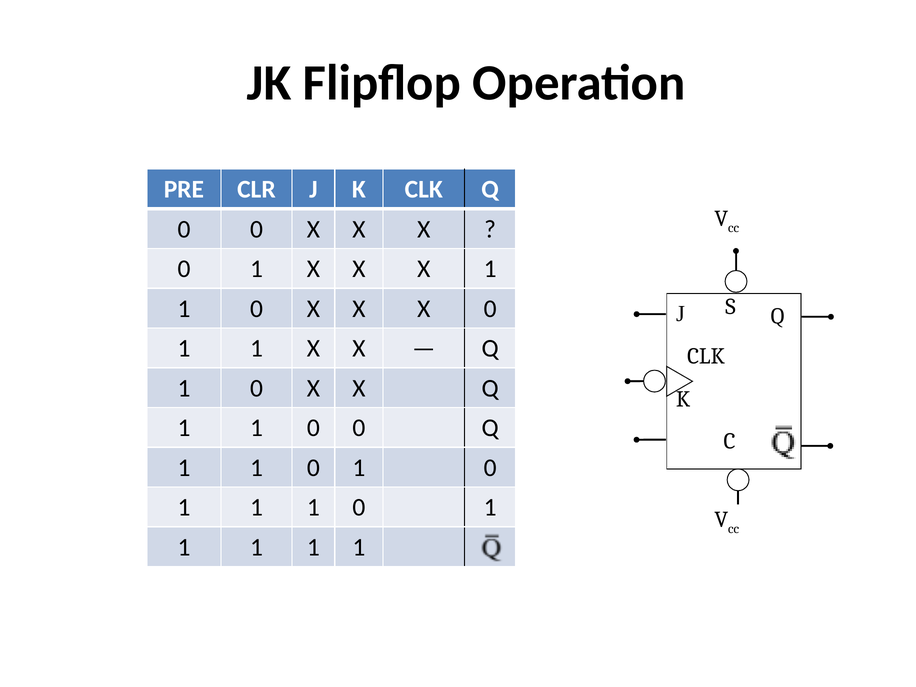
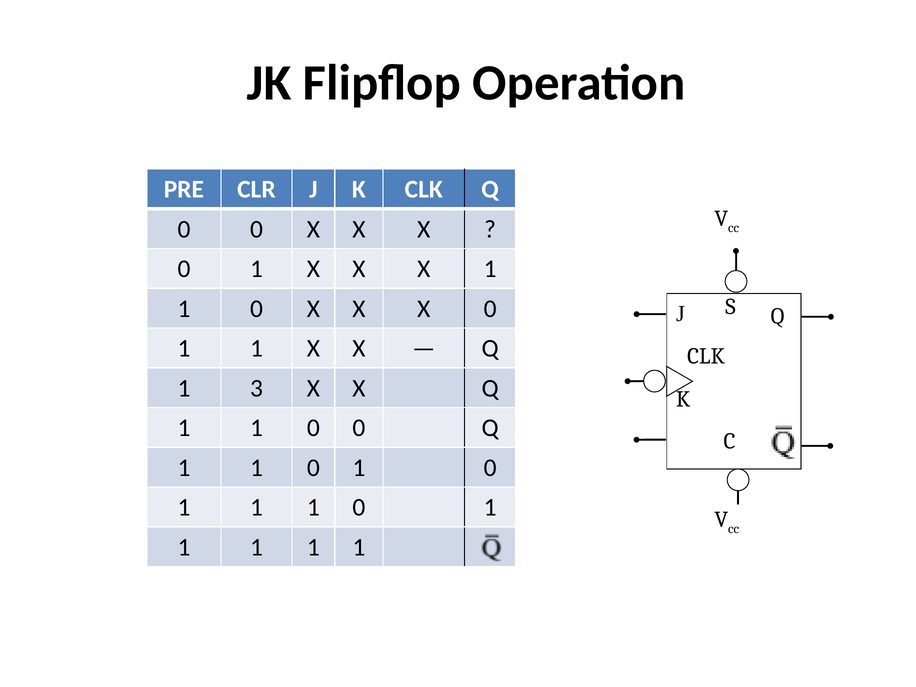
0: 0 -> 3 (257, 388)
